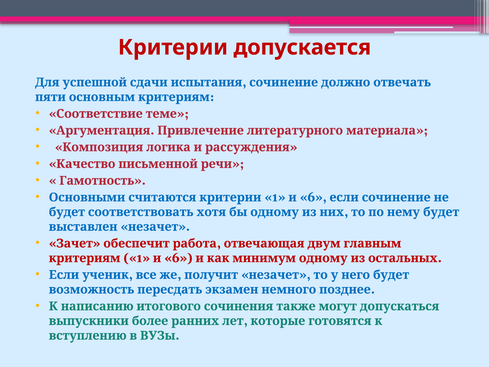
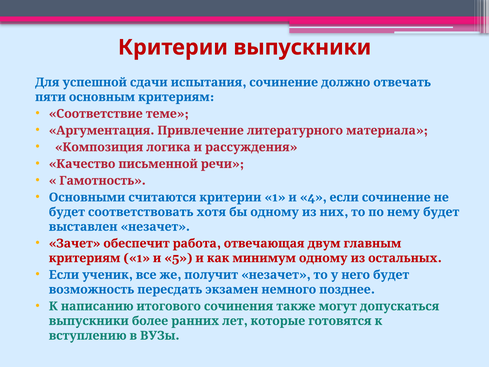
Критерии допускается: допускается -> выпускники (302, 47)
6: 6 -> 4 (313, 197)
6: 6 -> 5 (178, 258)
